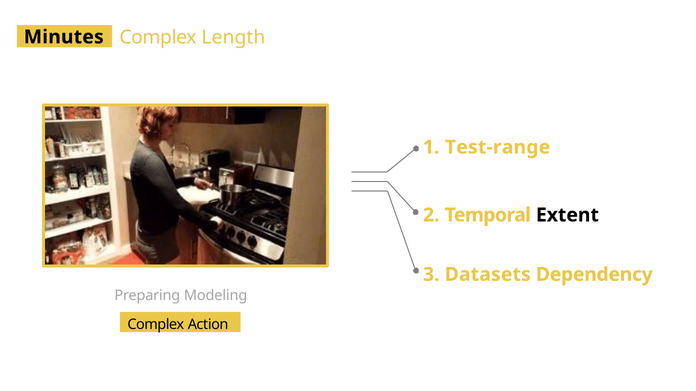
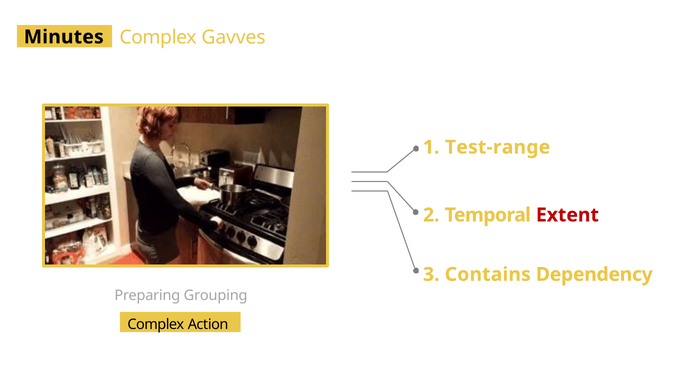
Length: Length -> Gavves (234, 38)
Extent colour: black -> red (567, 215)
Datasets: Datasets -> Contains (488, 275)
Modeling: Modeling -> Grouping (216, 296)
